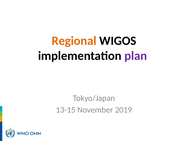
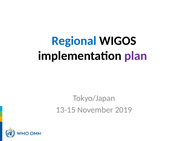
Regional colour: orange -> blue (74, 41)
